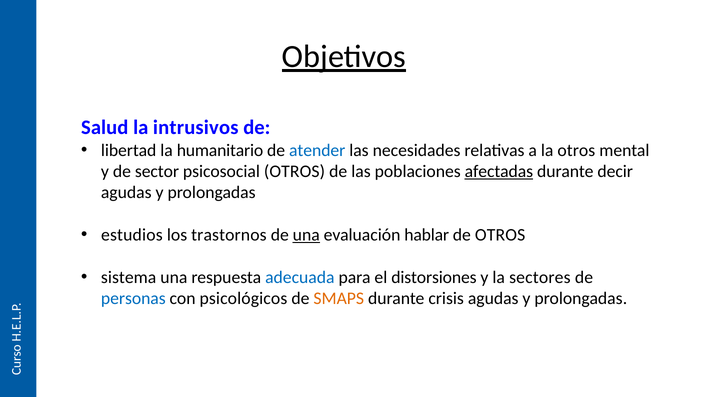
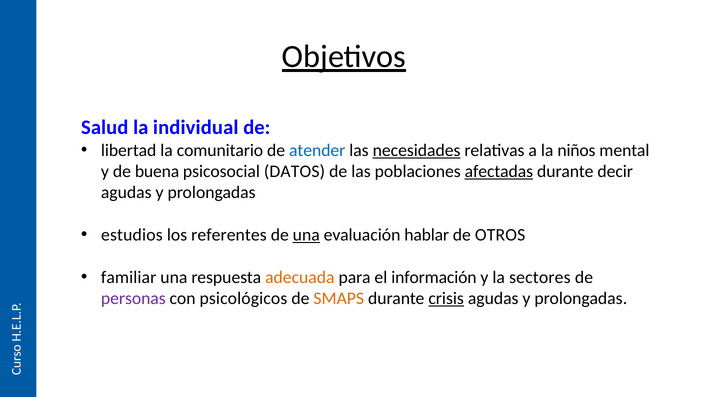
intrusivos: intrusivos -> individual (196, 127)
humanitario: humanitario -> comunitario (220, 150)
necesidades underline: none -> present (417, 150)
la otros: otros -> niños (576, 150)
sector: sector -> buena (157, 171)
psicosocial OTROS: OTROS -> DATOS (294, 171)
trastornos: trastornos -> referentes (229, 235)
sistema: sistema -> familiar (129, 277)
adecuada colour: blue -> orange (300, 277)
distorsiones: distorsiones -> información (434, 277)
personas colour: blue -> purple (133, 299)
crisis underline: none -> present (446, 299)
